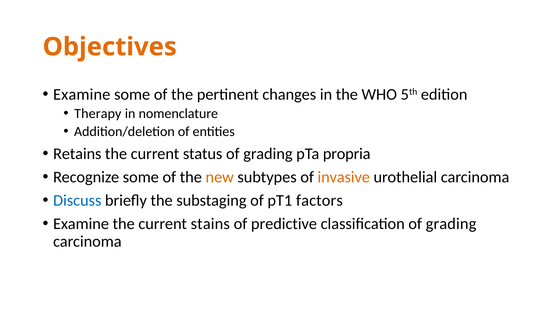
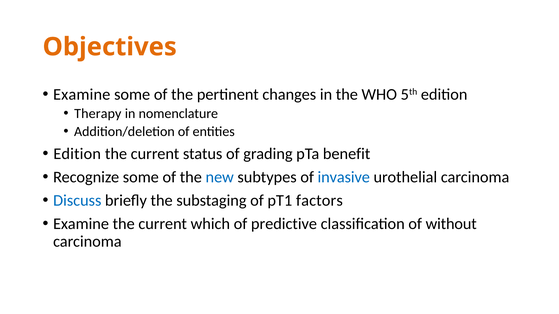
Retains: Retains -> Edition (77, 154)
propria: propria -> benefit (347, 154)
new colour: orange -> blue (220, 177)
invasive colour: orange -> blue (344, 177)
stains: stains -> which (210, 224)
classification of grading: grading -> without (451, 224)
